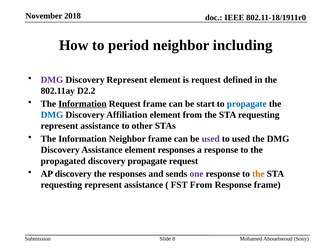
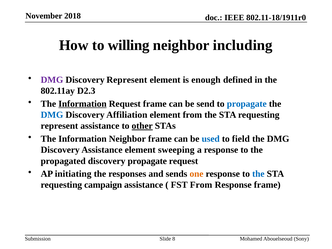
period: period -> willing (129, 45)
is request: request -> enough (206, 80)
D2.2: D2.2 -> D2.3 (86, 91)
start: start -> send (206, 104)
other underline: none -> present (142, 126)
used colour: purple -> blue (211, 139)
to used: used -> field (241, 139)
element responses: responses -> sweeping (176, 150)
AP discovery: discovery -> initiating (73, 174)
one colour: purple -> orange (197, 174)
the colour: orange -> blue (258, 174)
represent: represent -> campaign (103, 185)
